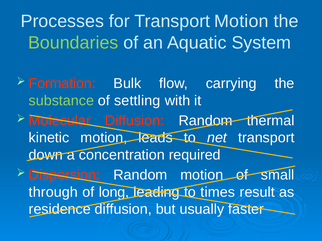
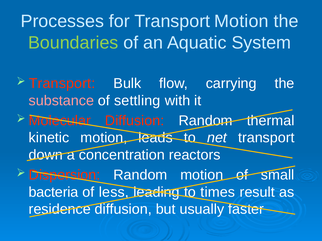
Formation: Formation -> Transport (62, 84)
substance colour: light green -> pink (61, 101)
required: required -> reactors (195, 155)
through: through -> bacteria (53, 192)
long: long -> less (114, 192)
